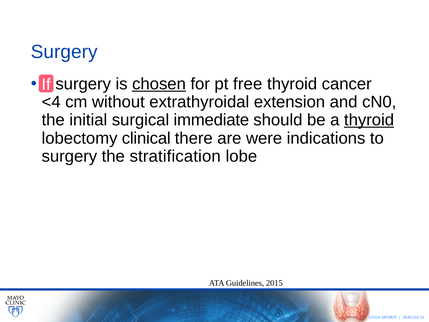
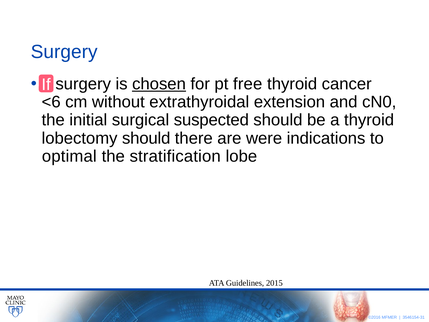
<4: <4 -> <6 (51, 102)
immediate: immediate -> suspected (211, 120)
thyroid underline: present -> none (369, 120)
lobectomy clinical: clinical -> should (146, 138)
surgery: surgery -> optimal (69, 156)
